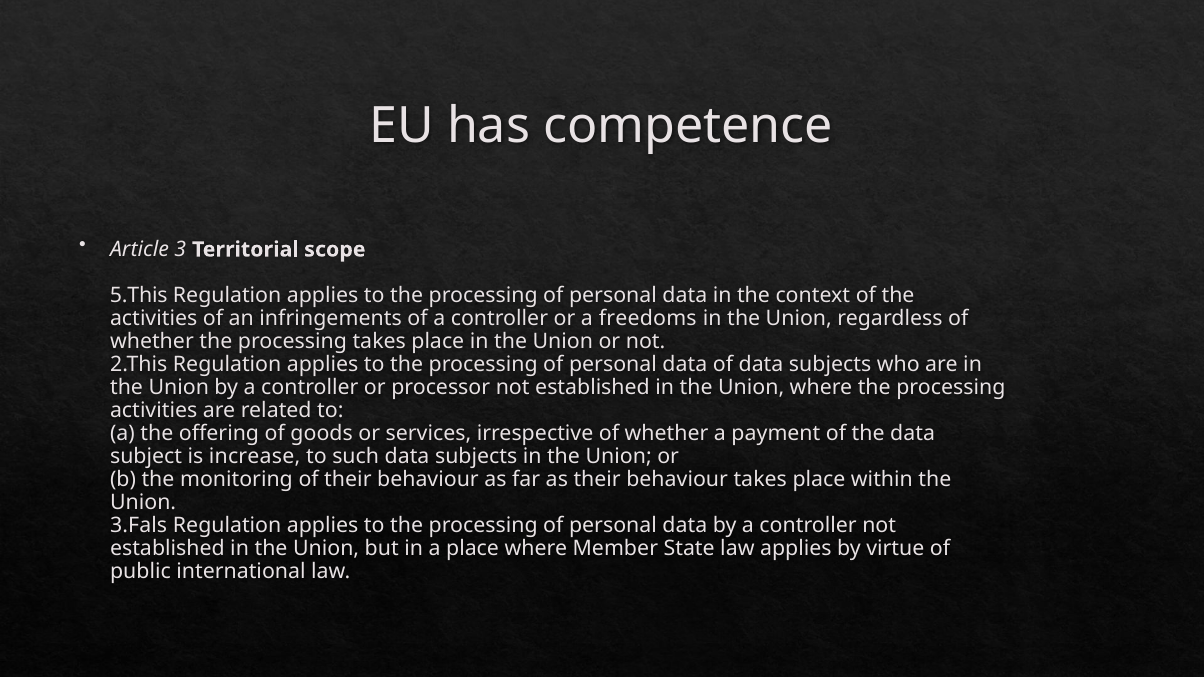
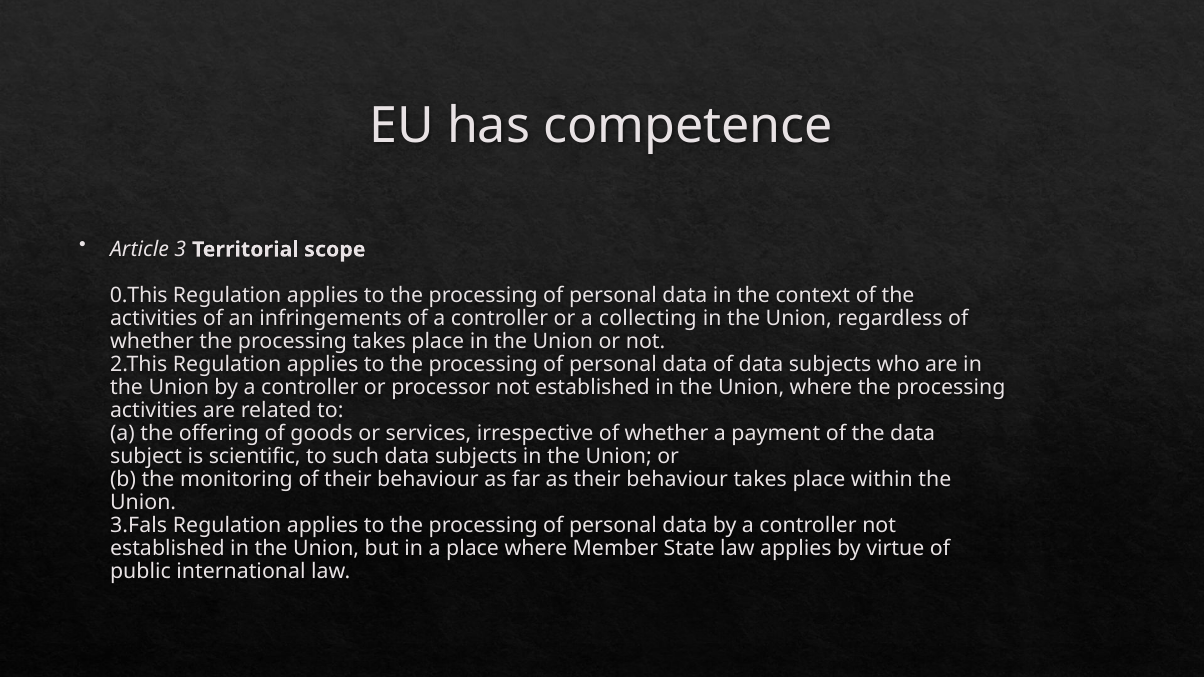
5.This: 5.This -> 0.This (139, 296)
freedoms: freedoms -> collecting (648, 319)
increase: increase -> scientific (255, 457)
